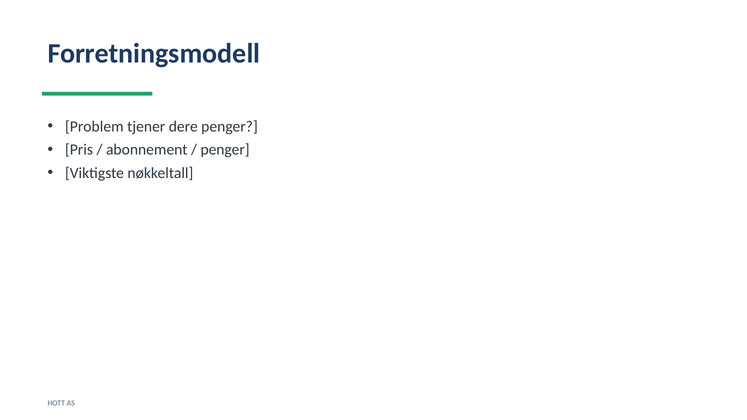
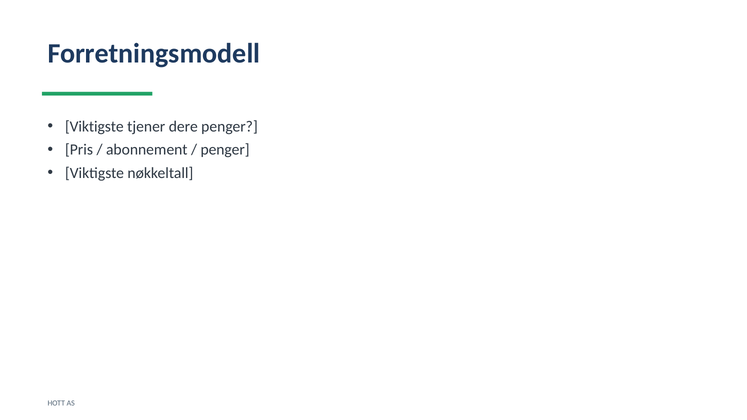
Problem: Problem -> Viktigste (94, 127)
